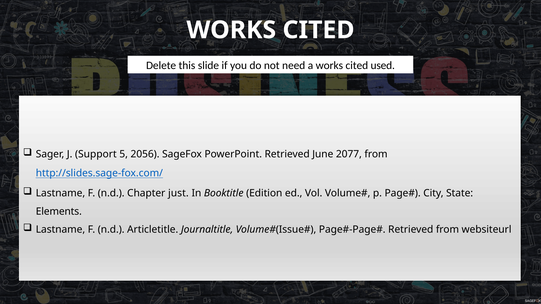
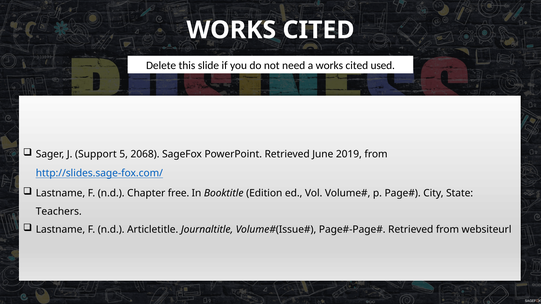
2056: 2056 -> 2068 (145, 154)
2077: 2077 -> 2019 (349, 154)
just: just -> free (179, 193)
Elements: Elements -> Teachers (59, 212)
